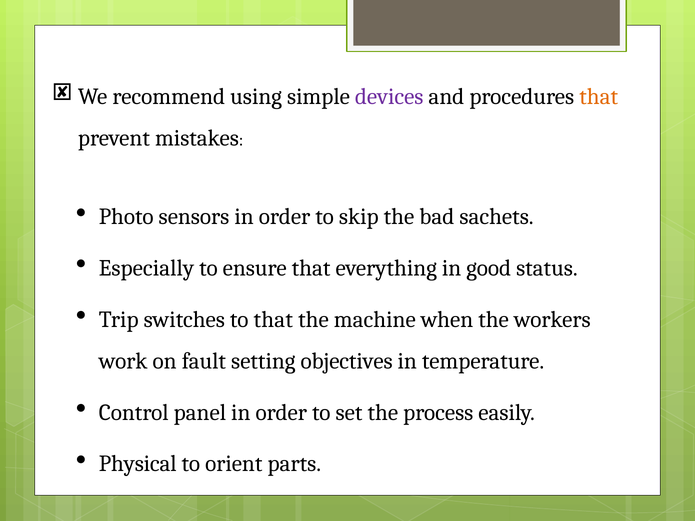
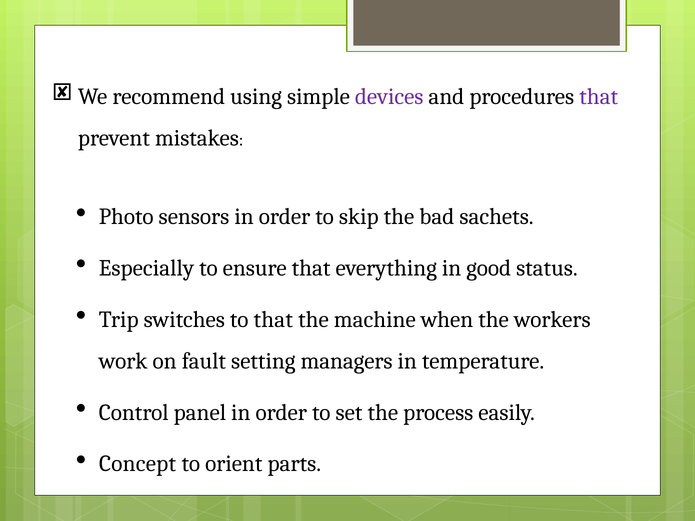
that colour: orange -> purple (599, 96)
objectives: objectives -> managers (347, 361)
Physical: Physical -> Concept (138, 464)
